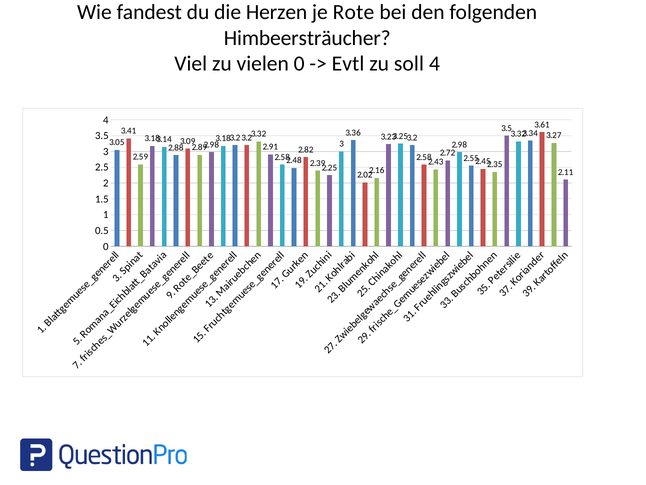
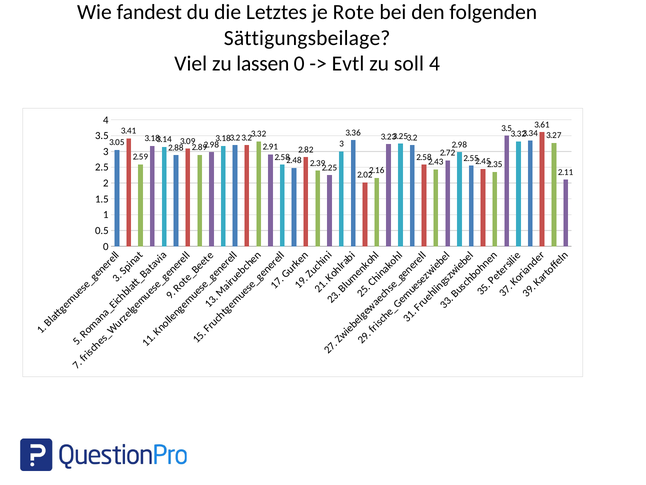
Herzen: Herzen -> Letztes (277, 12)
Himbeersträucher: Himbeersträucher -> Sättigungsbeilage (307, 38)
vielen: vielen -> lassen (263, 64)
